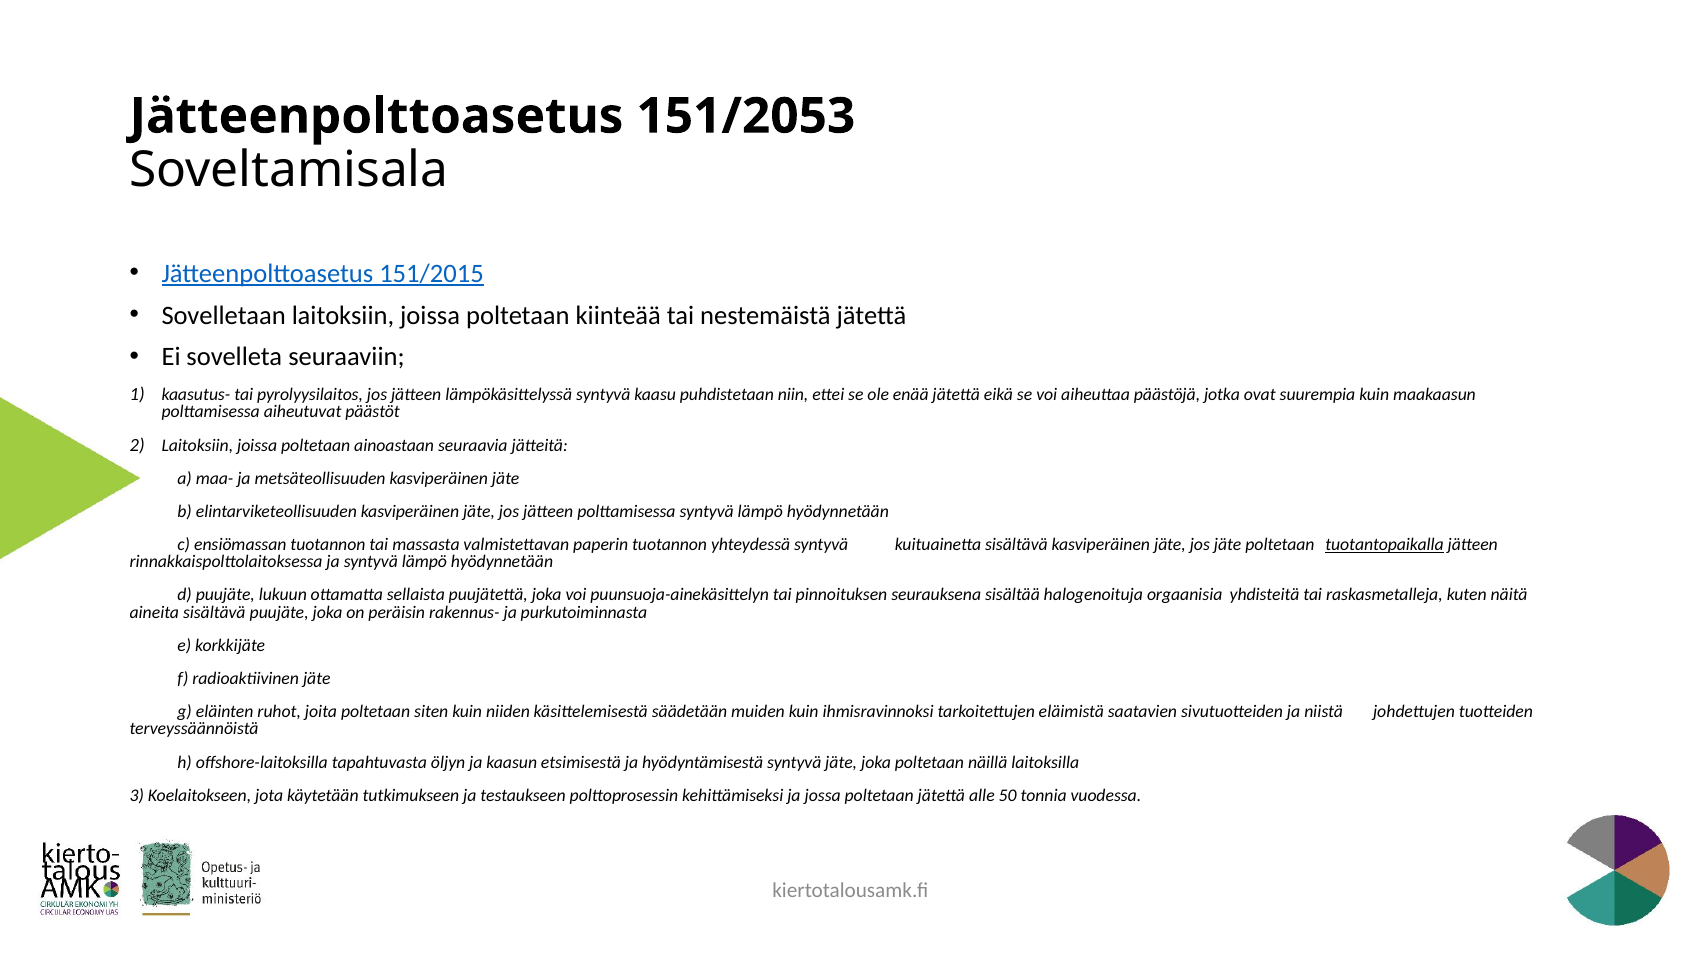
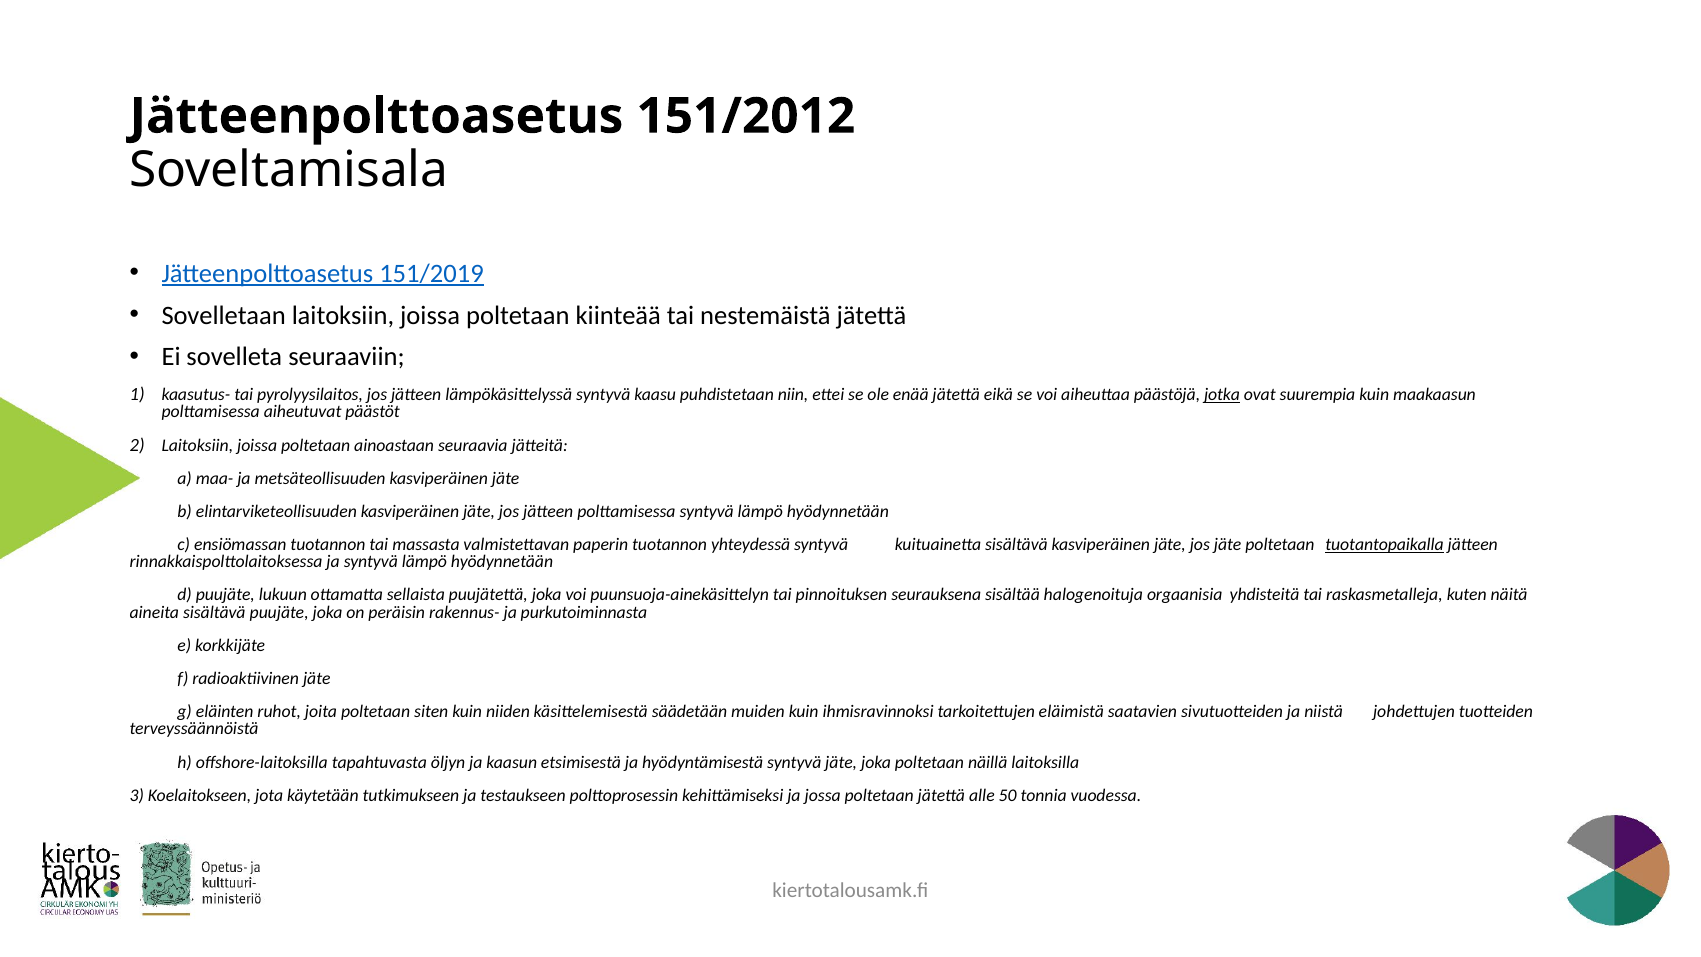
151/2053: 151/2053 -> 151/2012 (746, 116)
151/2015: 151/2015 -> 151/2019 (432, 273)
jotka underline: none -> present (1222, 395)
